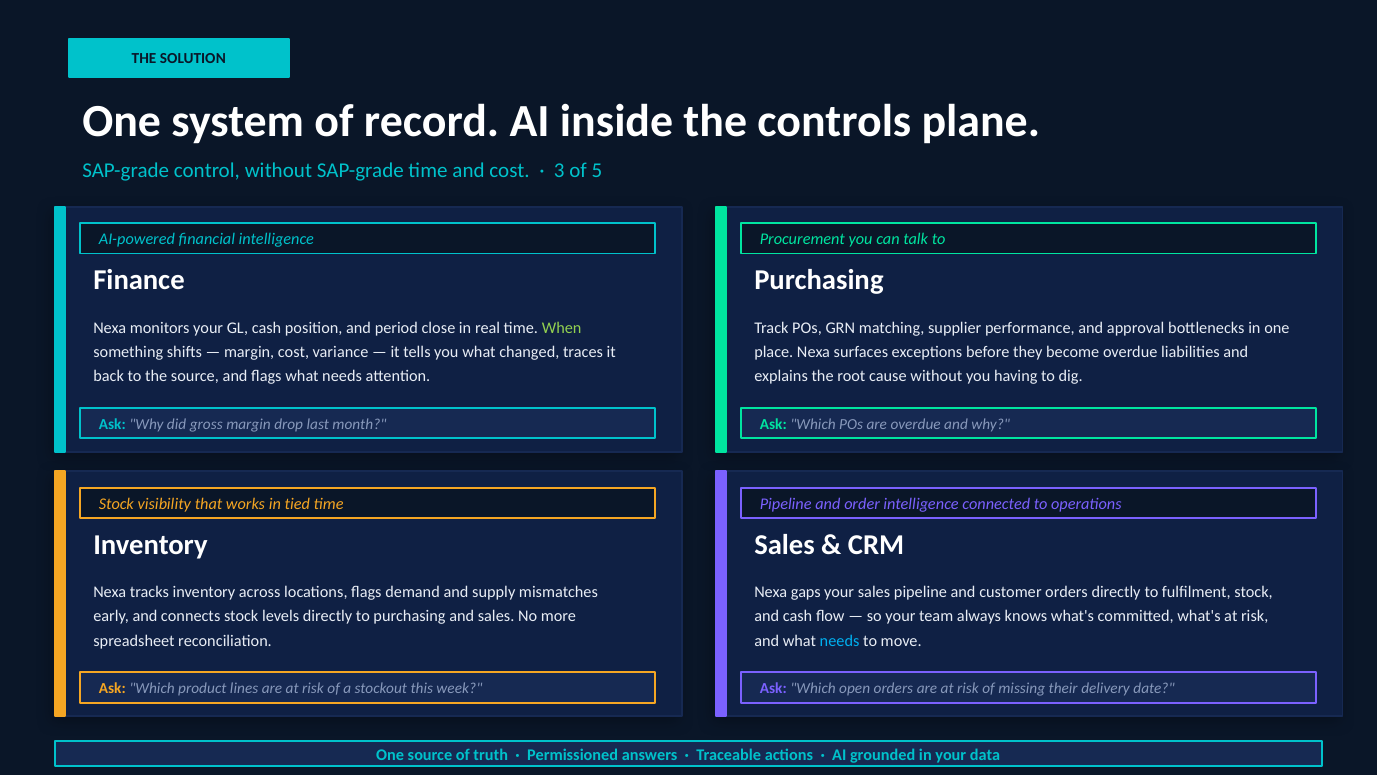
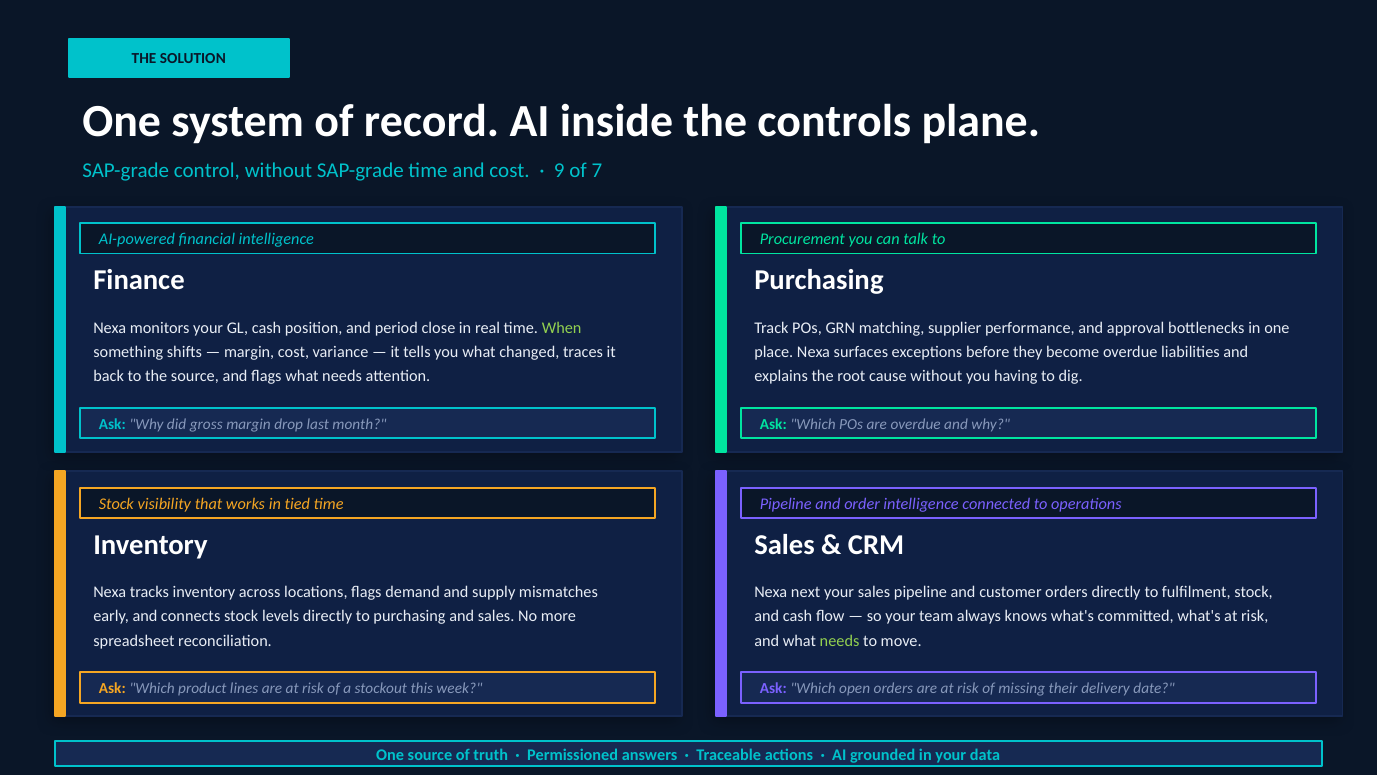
3: 3 -> 9 (559, 171)
5: 5 -> 7 (597, 171)
gaps: gaps -> next (806, 592)
needs colour: light blue -> light green (840, 641)
